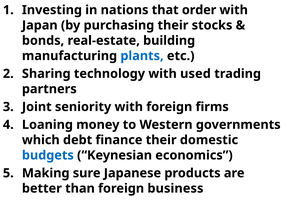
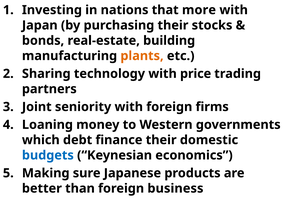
order: order -> more (199, 10)
plants colour: blue -> orange (142, 56)
used: used -> price (196, 74)
